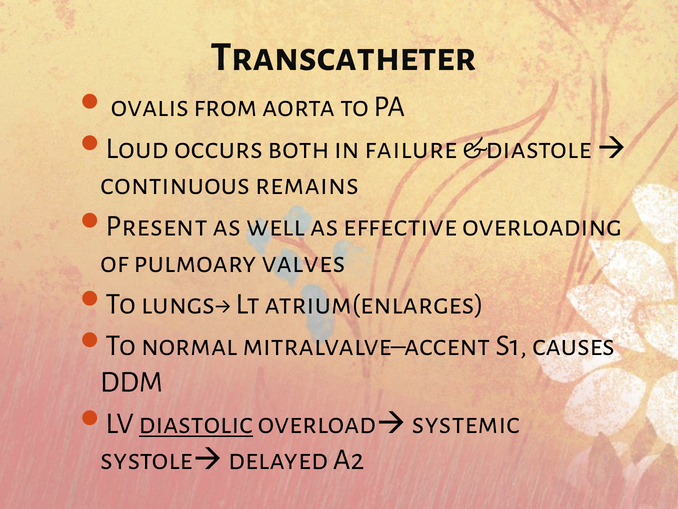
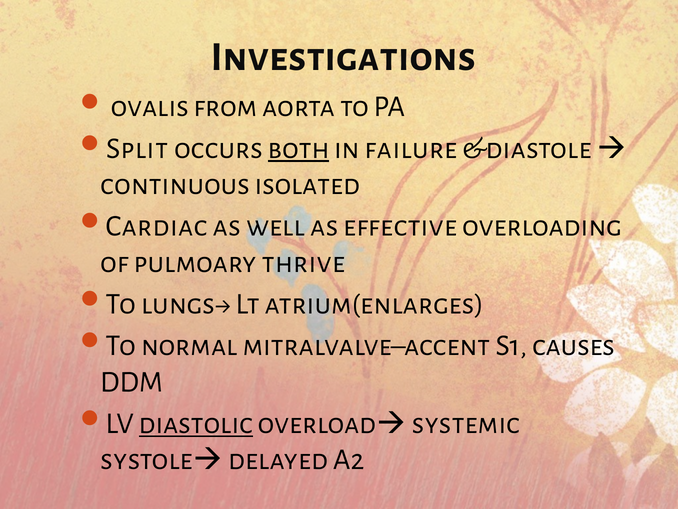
Transcatheter: Transcatheter -> Investigations (344, 56)
Loud: Loud -> Split (137, 148)
both underline: none -> present (299, 148)
remains: remains -> isolated (307, 184)
Present: Present -> Cardiac (157, 226)
valves: valves -> thrive (303, 262)
